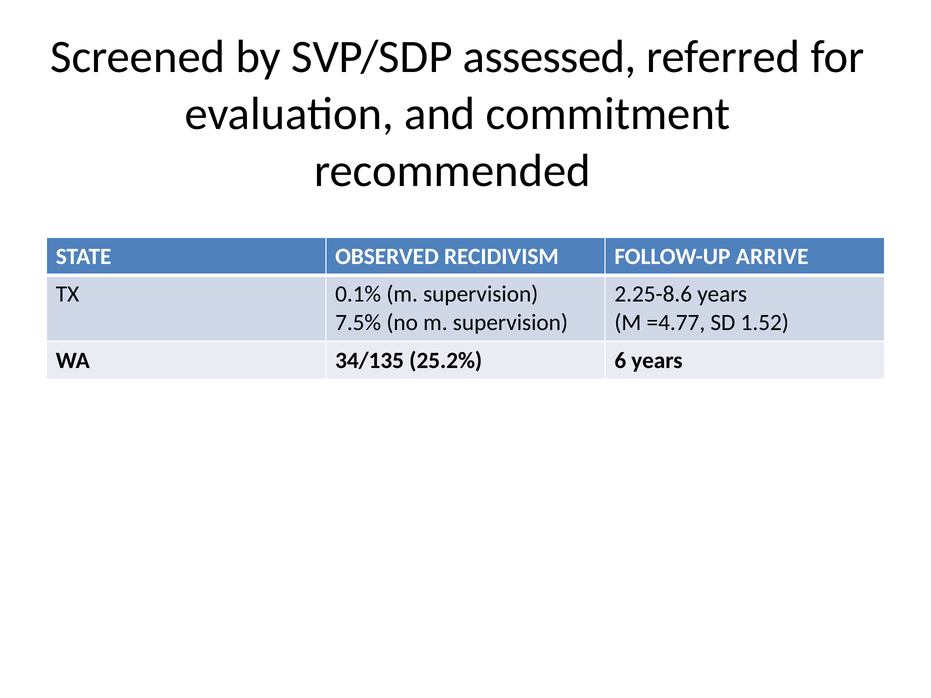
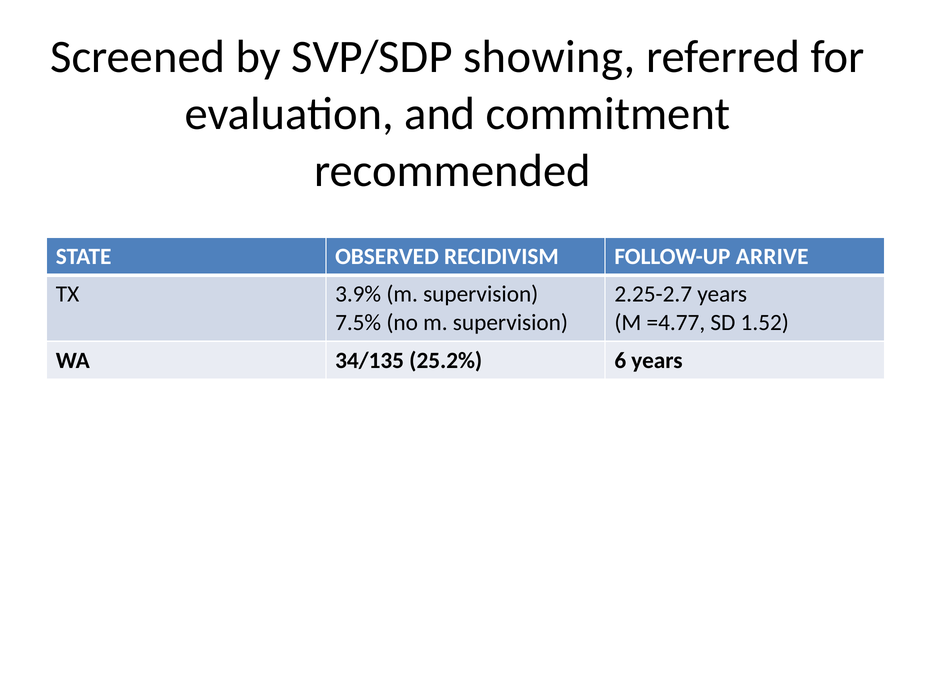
assessed: assessed -> showing (549, 57)
0.1%: 0.1% -> 3.9% (358, 294)
2.25-8.6: 2.25-8.6 -> 2.25-2.7 (653, 294)
